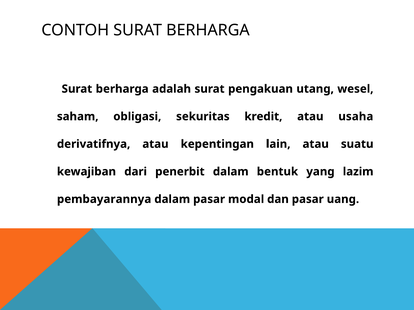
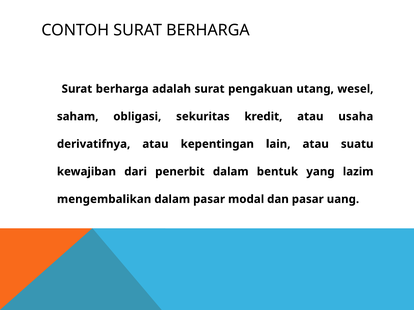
pembayarannya: pembayarannya -> mengembalikan (104, 199)
